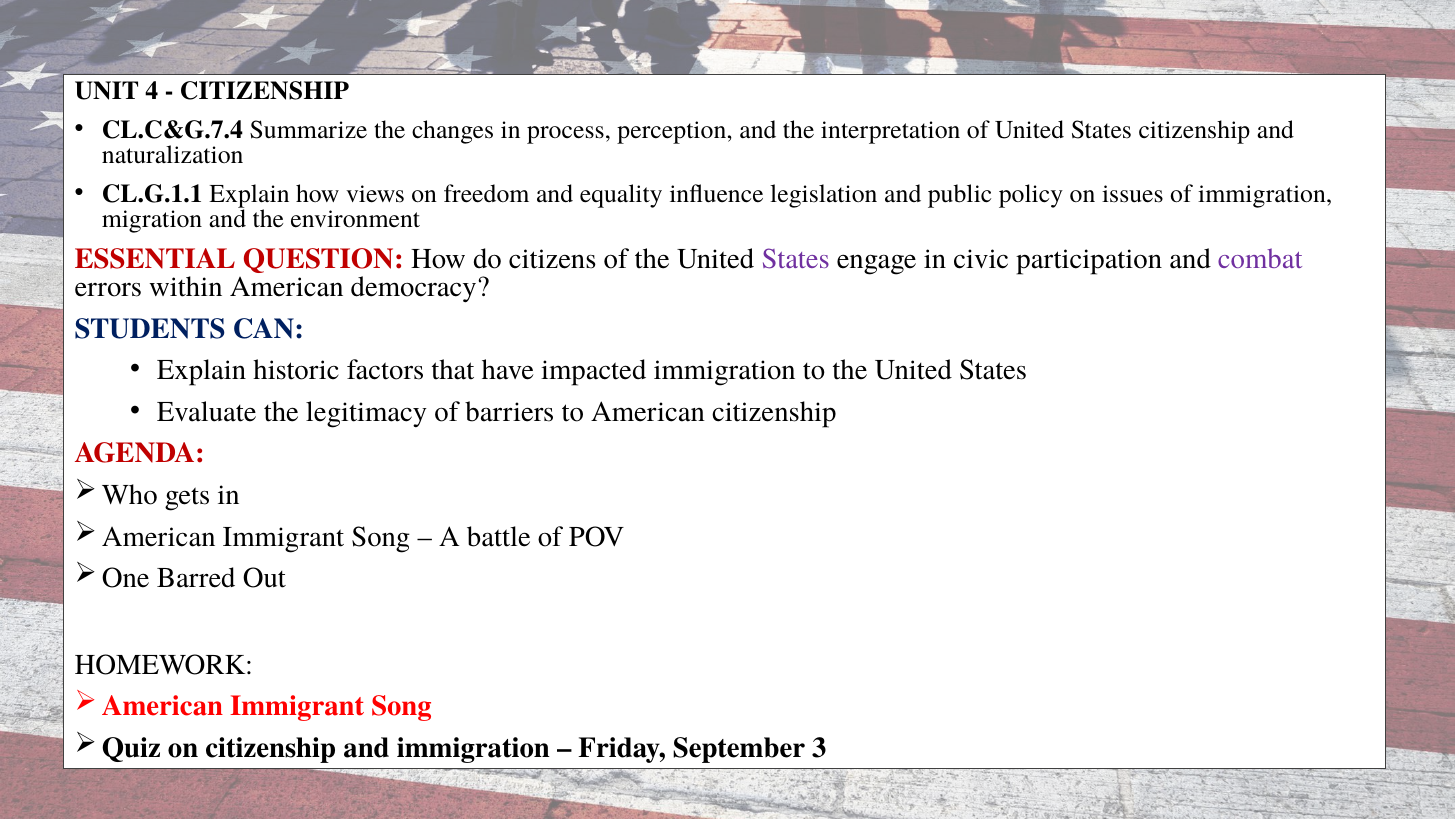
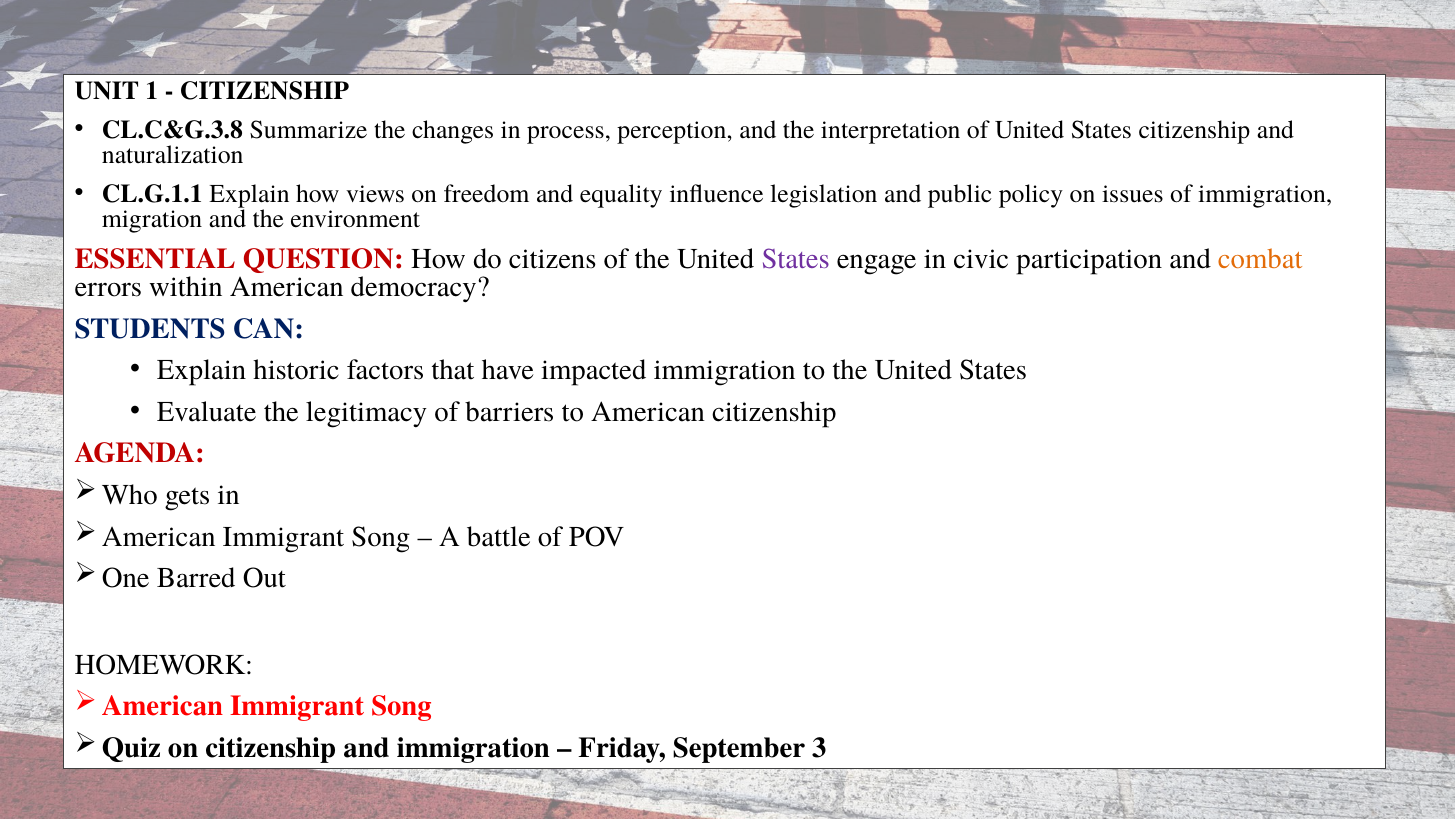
4: 4 -> 1 (152, 91)
CL.C&G.7.4: CL.C&G.7.4 -> CL.C&G.3.8 (172, 130)
combat colour: purple -> orange (1260, 259)
